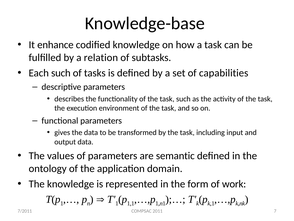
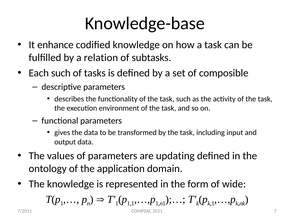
capabilities: capabilities -> composible (224, 73)
semantic: semantic -> updating (175, 155)
work: work -> wide (234, 184)
